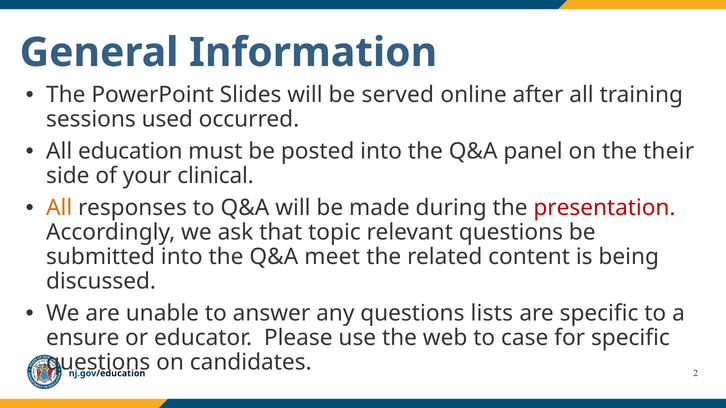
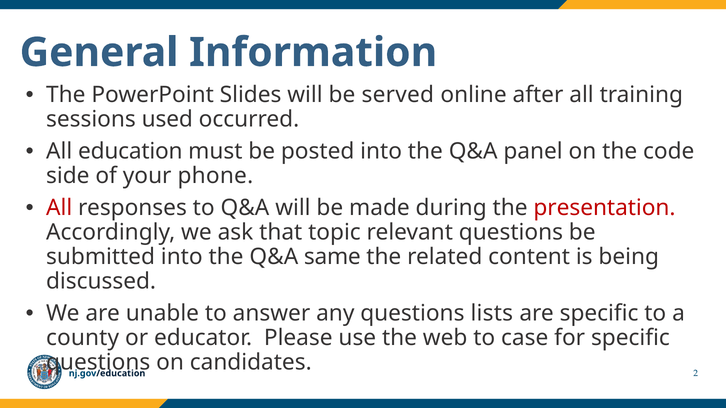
their: their -> code (669, 152)
clinical: clinical -> phone (215, 176)
All colour: orange -> red (59, 208)
meet: meet -> same (332, 257)
ensure: ensure -> county (83, 338)
